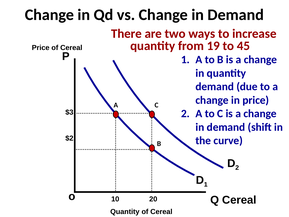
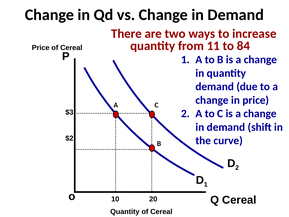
19: 19 -> 11 (213, 46)
45: 45 -> 84 (243, 46)
